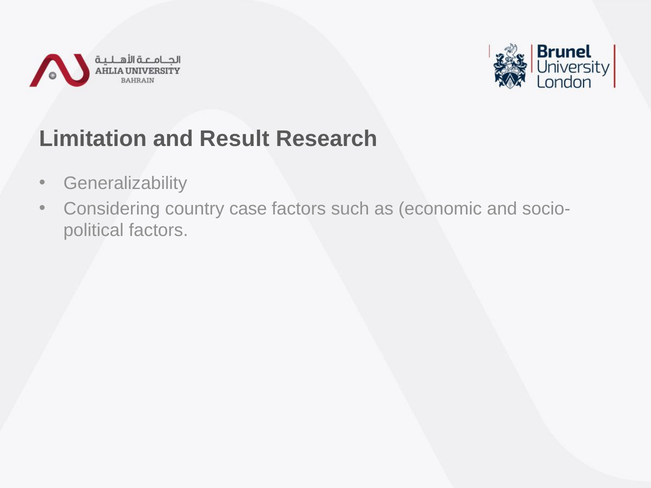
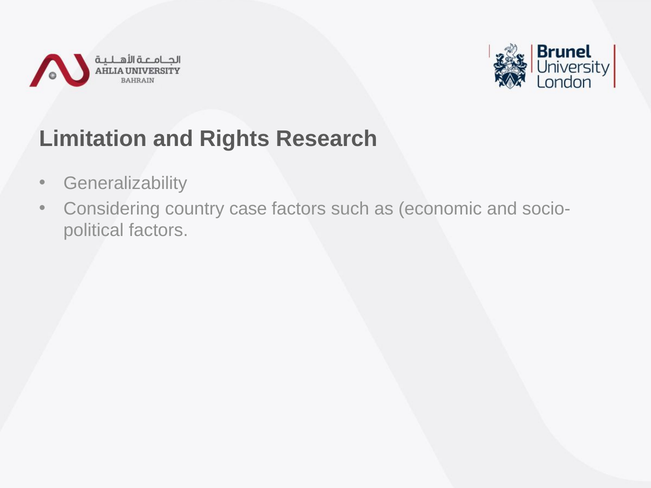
Result: Result -> Rights (235, 139)
